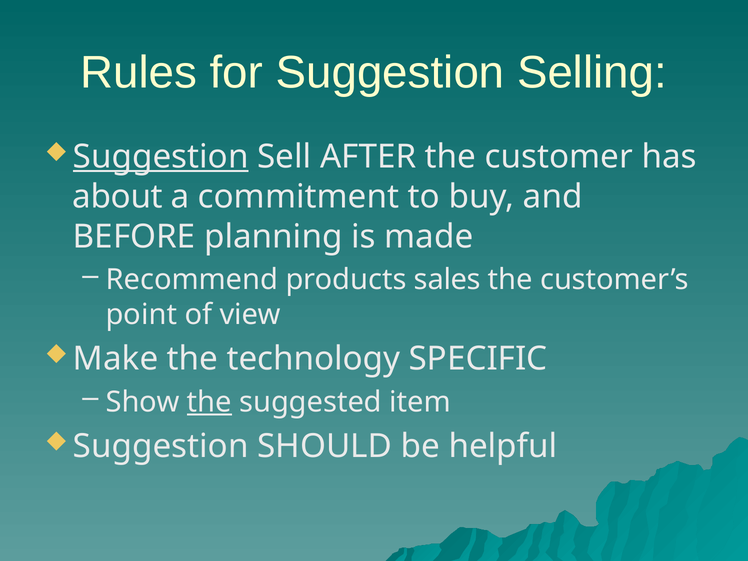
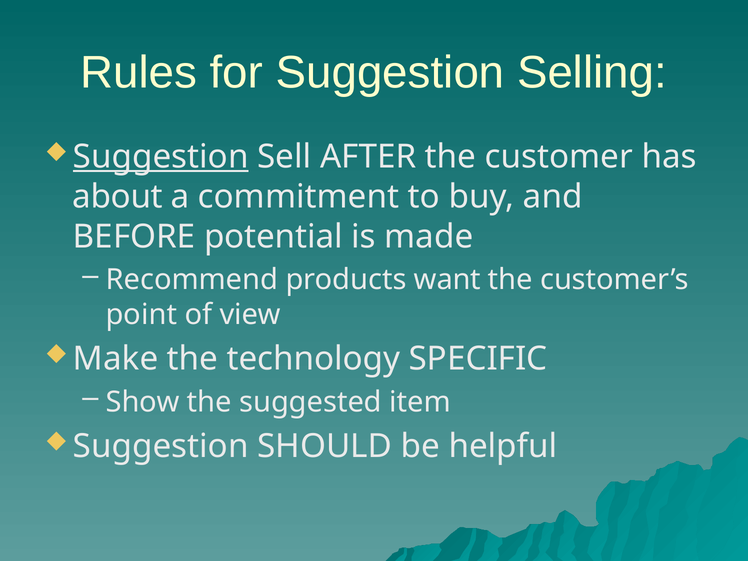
planning: planning -> potential (273, 237)
sales: sales -> want (447, 280)
the underline: present -> none (209, 402)
